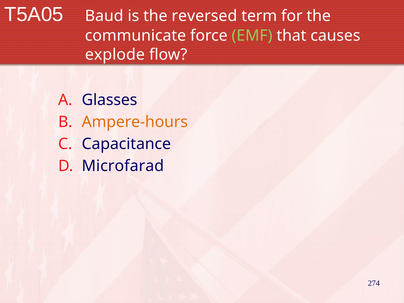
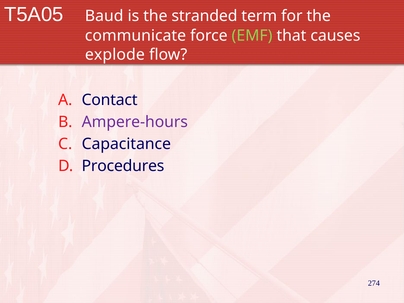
reversed: reversed -> stranded (204, 16)
Glasses: Glasses -> Contact (110, 100)
Ampere-hours colour: orange -> purple (135, 122)
Microfarad: Microfarad -> Procedures (123, 166)
